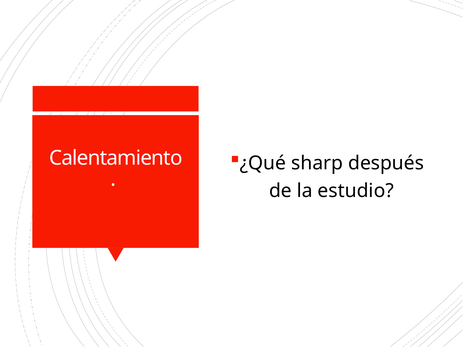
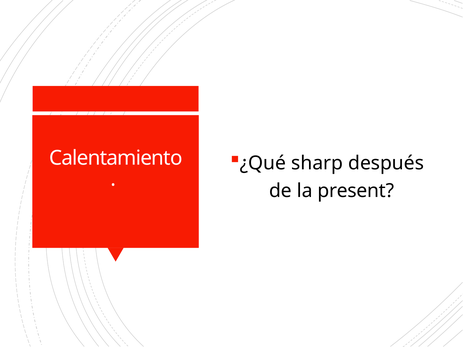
estudio: estudio -> present (356, 191)
